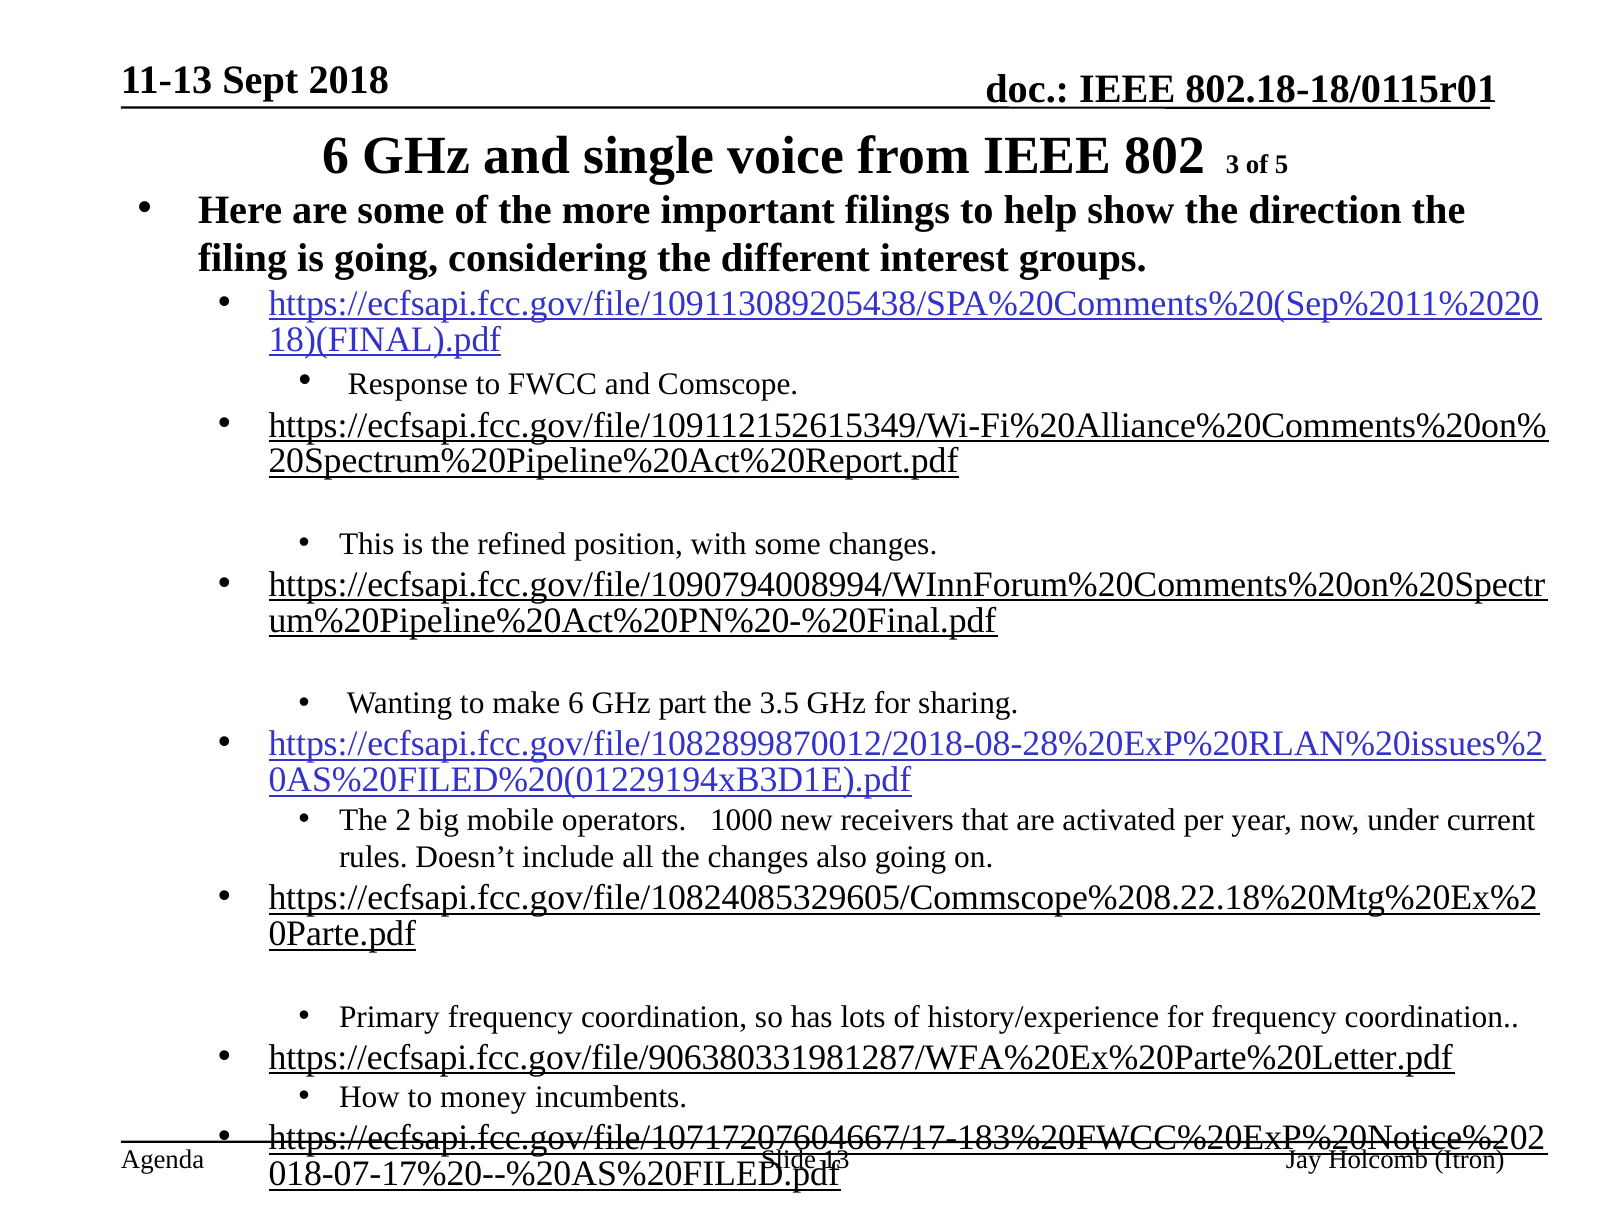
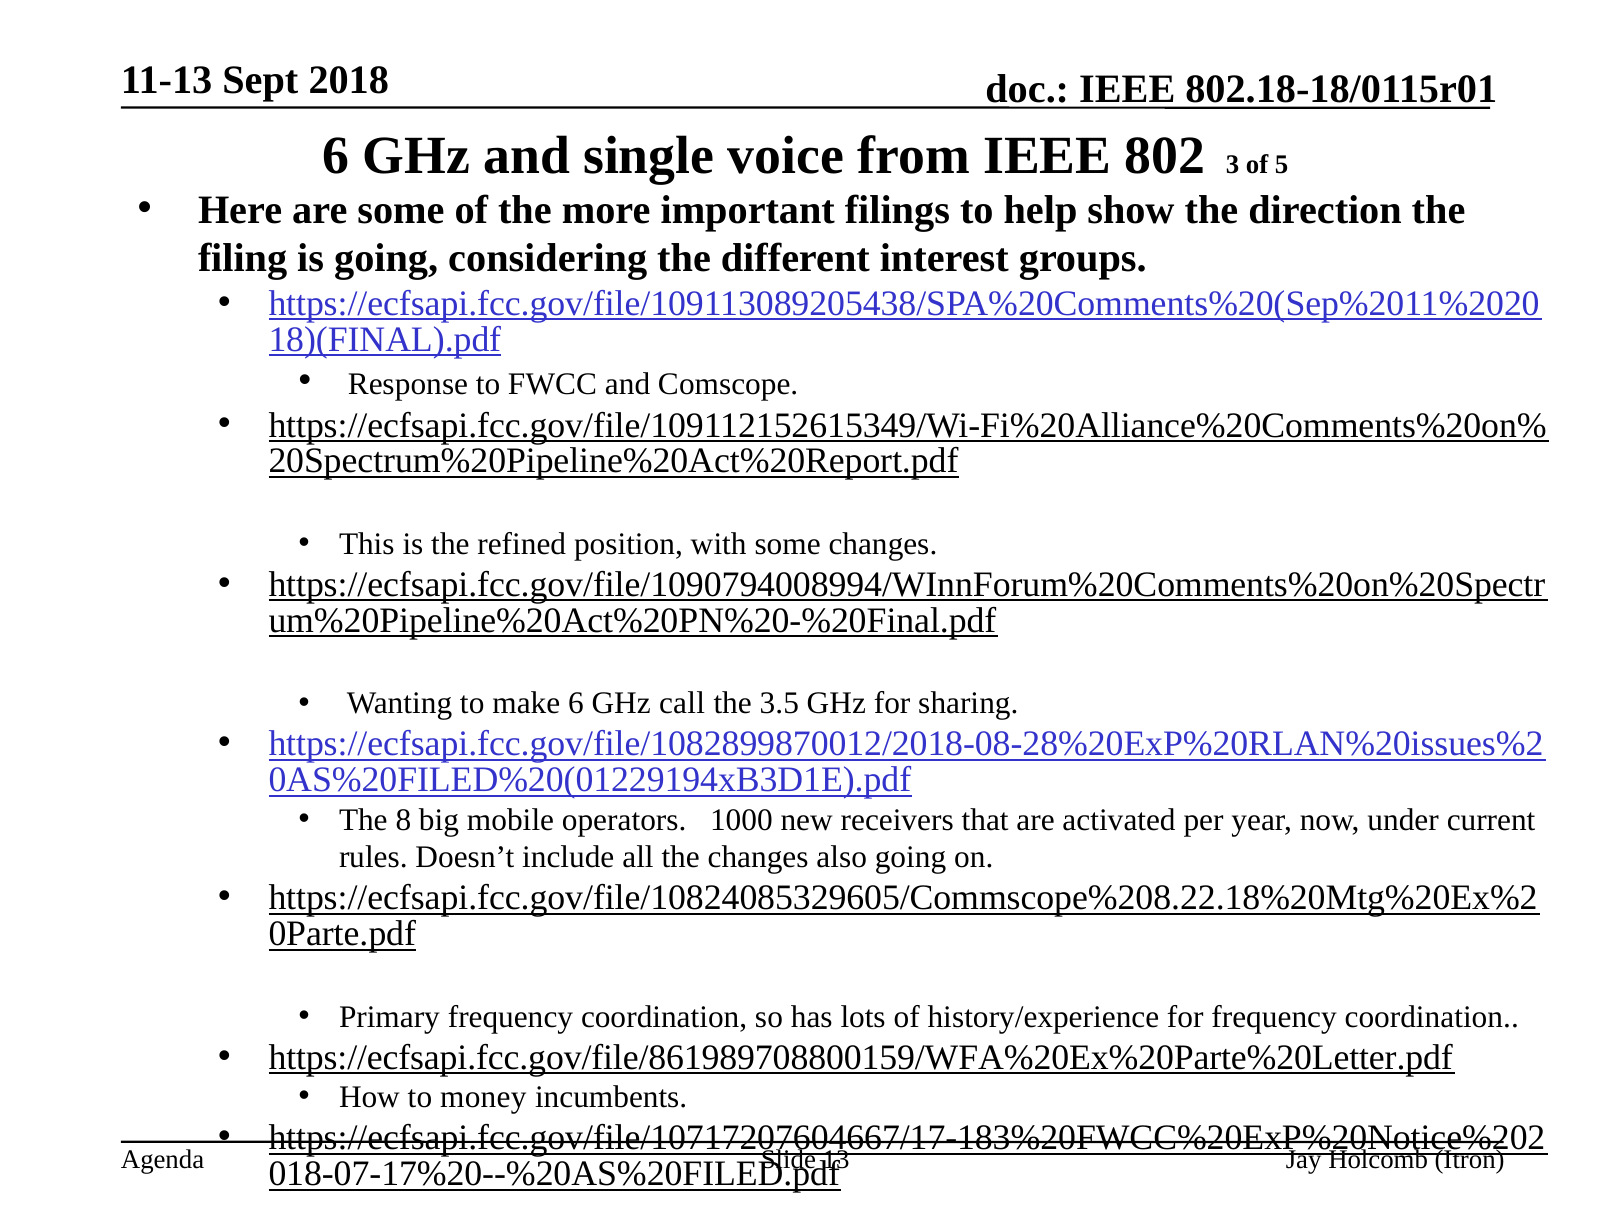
part: part -> call (682, 703)
2: 2 -> 8 (403, 819)
https://ecfsapi.fcc.gov/file/906380331981287/WFA%20Ex%20Parte%20Letter.pdf: https://ecfsapi.fcc.gov/file/906380331981287/WFA%20Ex%20Parte%20Letter.pdf -> https://ecfsapi.fcc.gov/file/861989708800159/WFA%20Ex%20Parte%20Letter.pdf (861, 1057)
